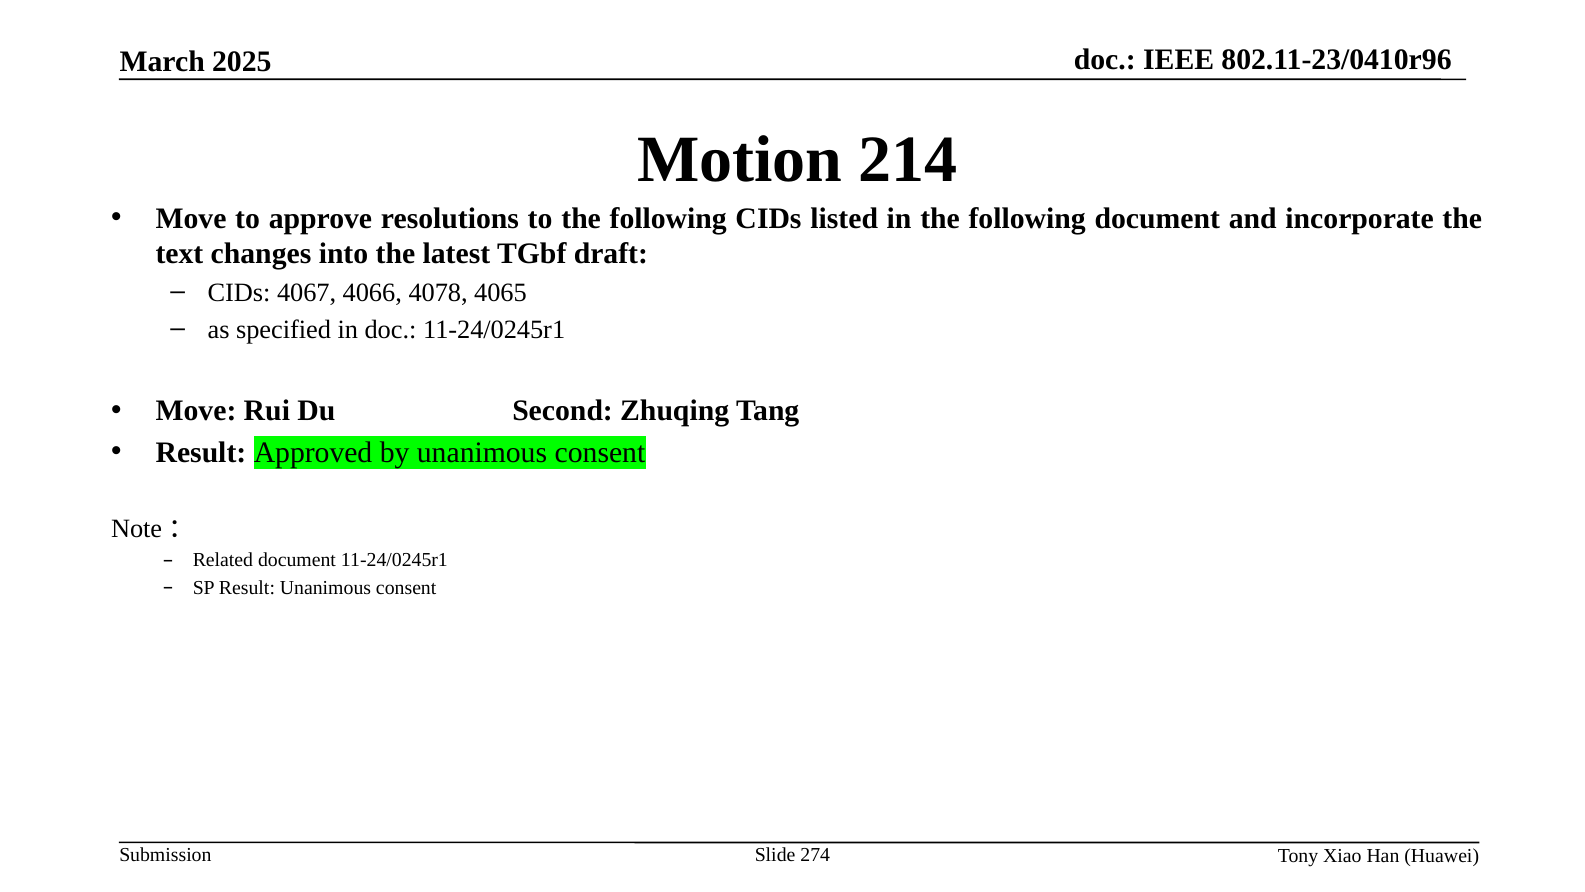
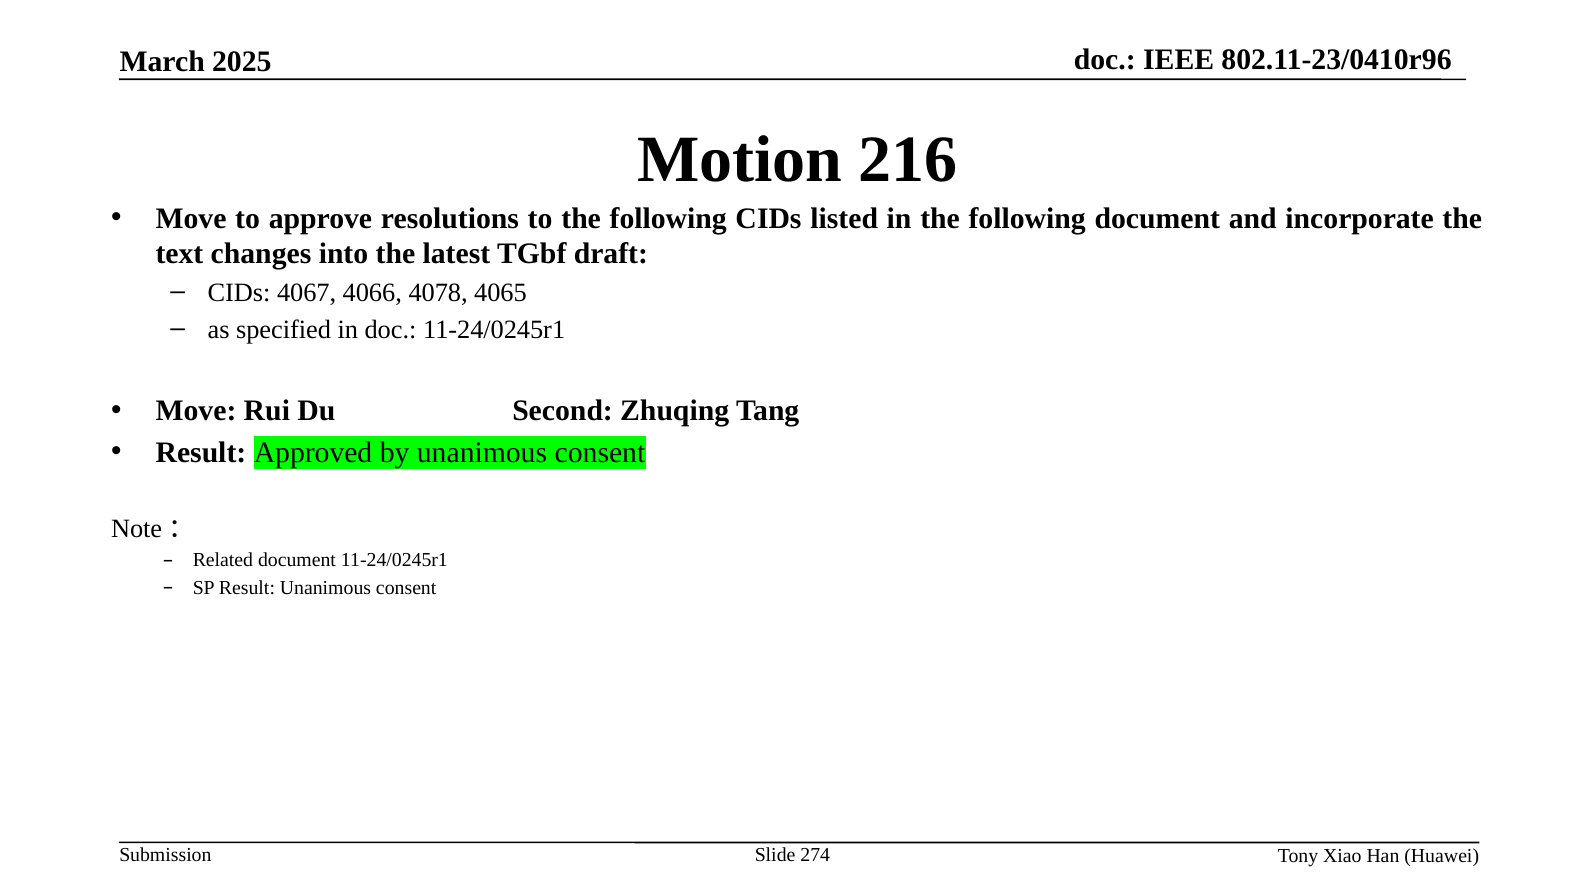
214: 214 -> 216 (908, 159)
